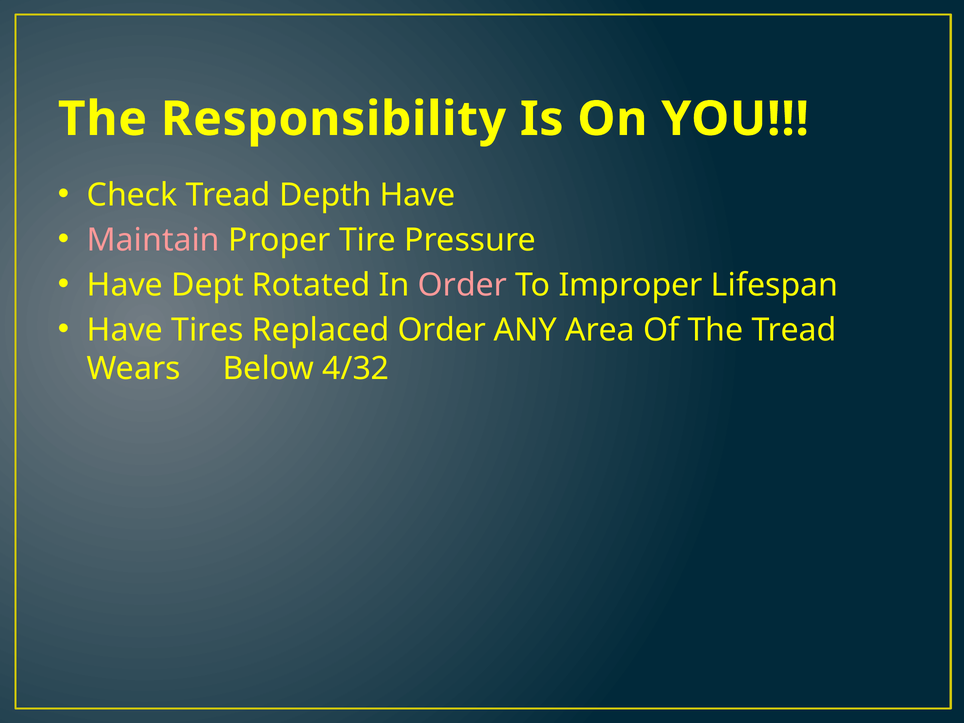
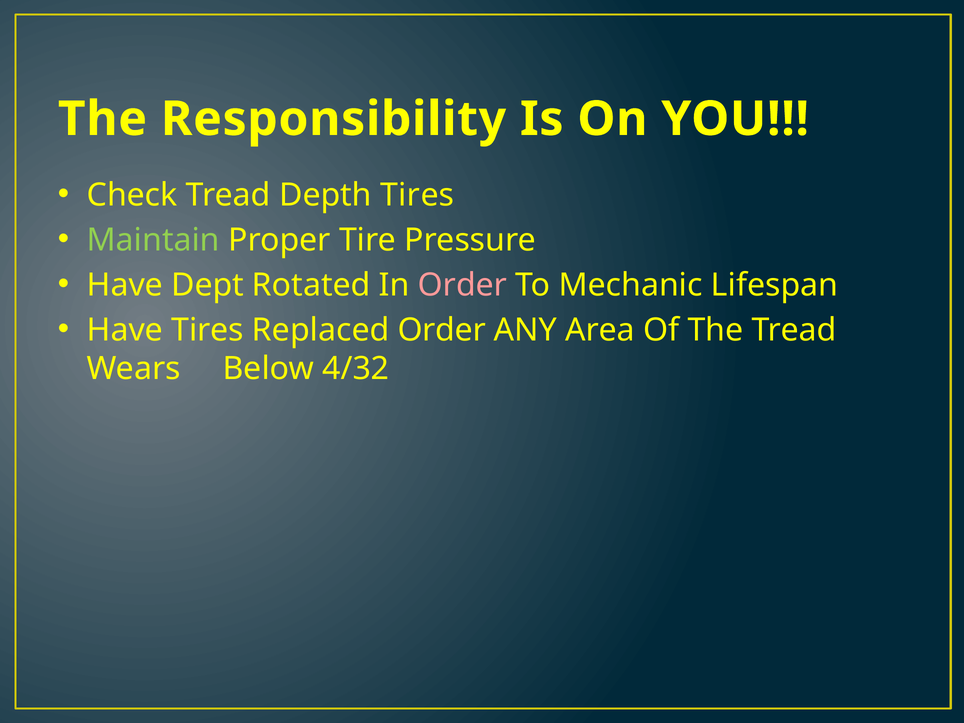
Depth Have: Have -> Tires (417, 195)
Maintain colour: pink -> light green (153, 240)
Improper: Improper -> Mechanic (631, 285)
